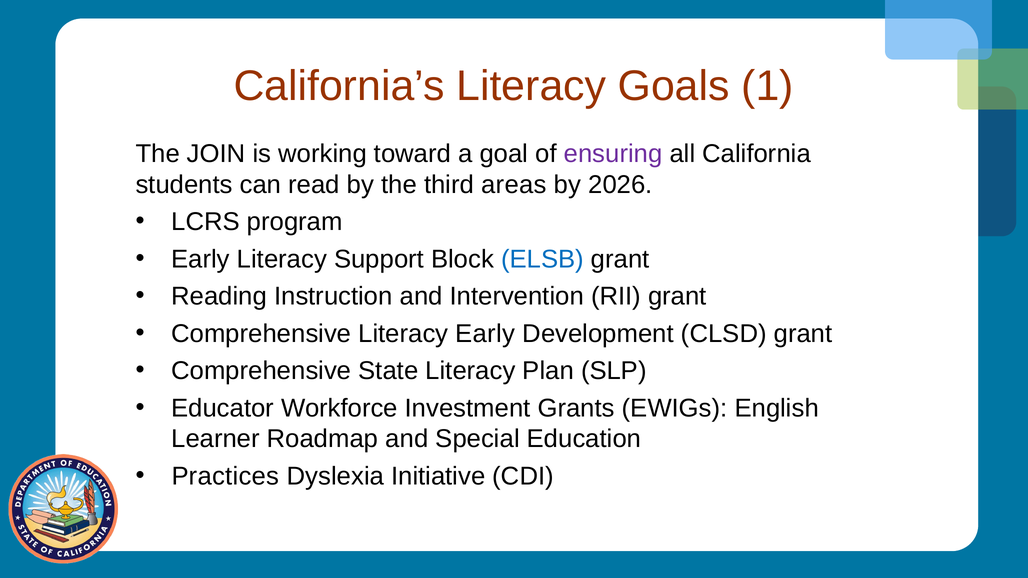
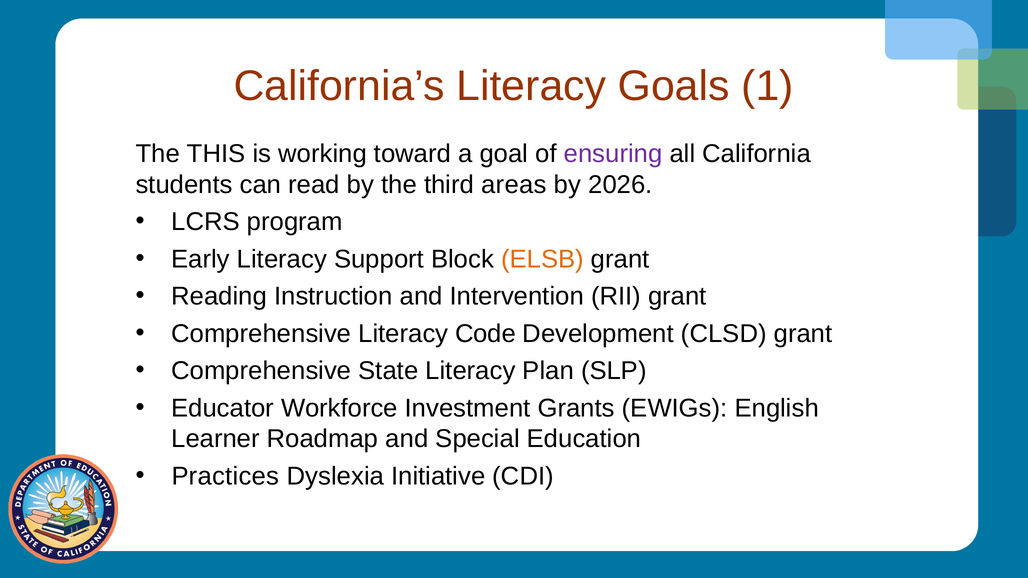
JOIN: JOIN -> THIS (216, 154)
ELSB colour: blue -> orange (542, 259)
Literacy Early: Early -> Code (485, 334)
